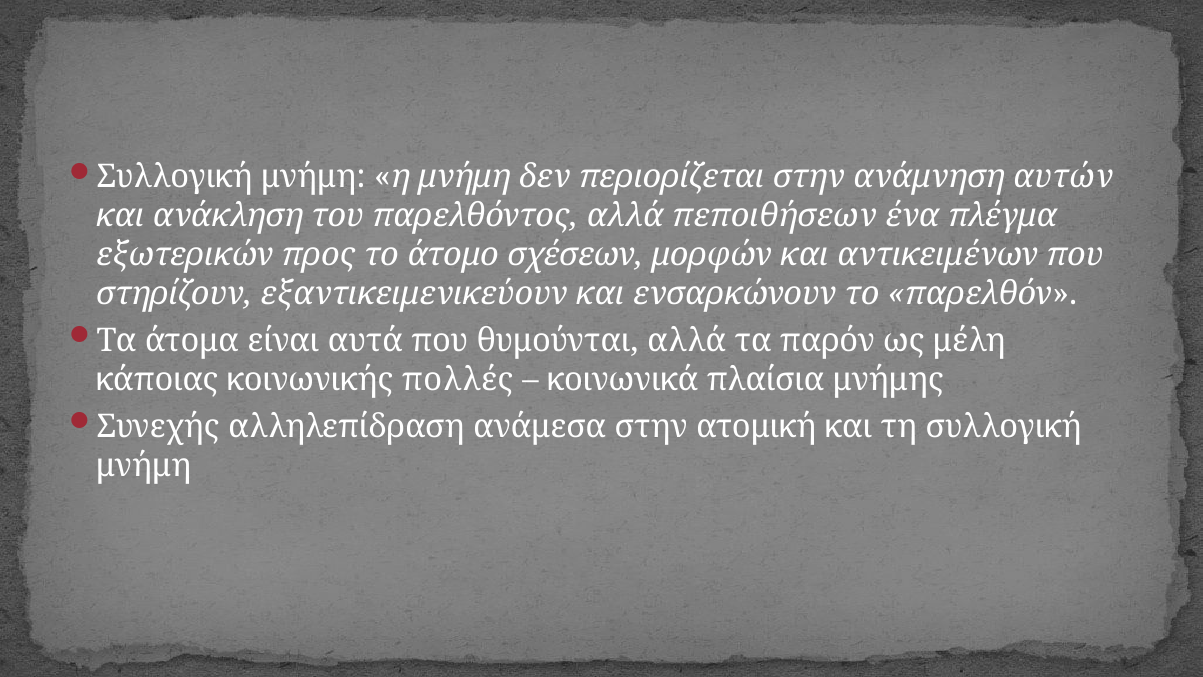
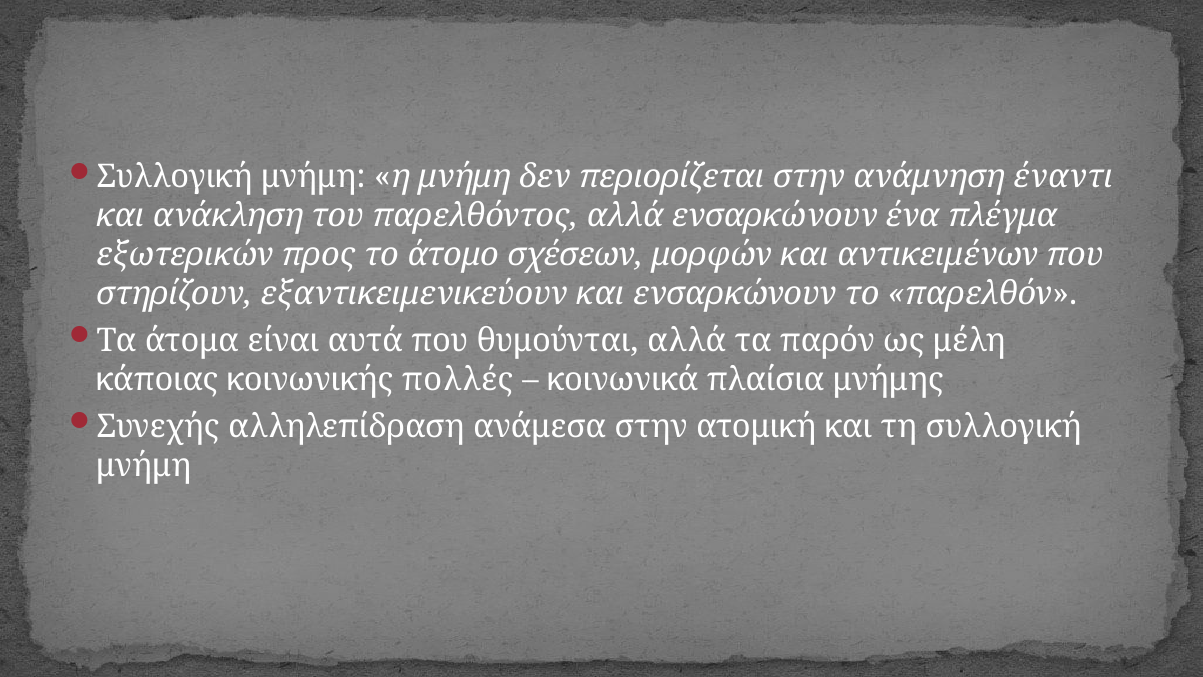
αυτών: αυτών -> έναντι (1063, 177)
αλλά πεποιθήσεων: πεποιθήσεων -> ενσαρκώνουν (775, 216)
